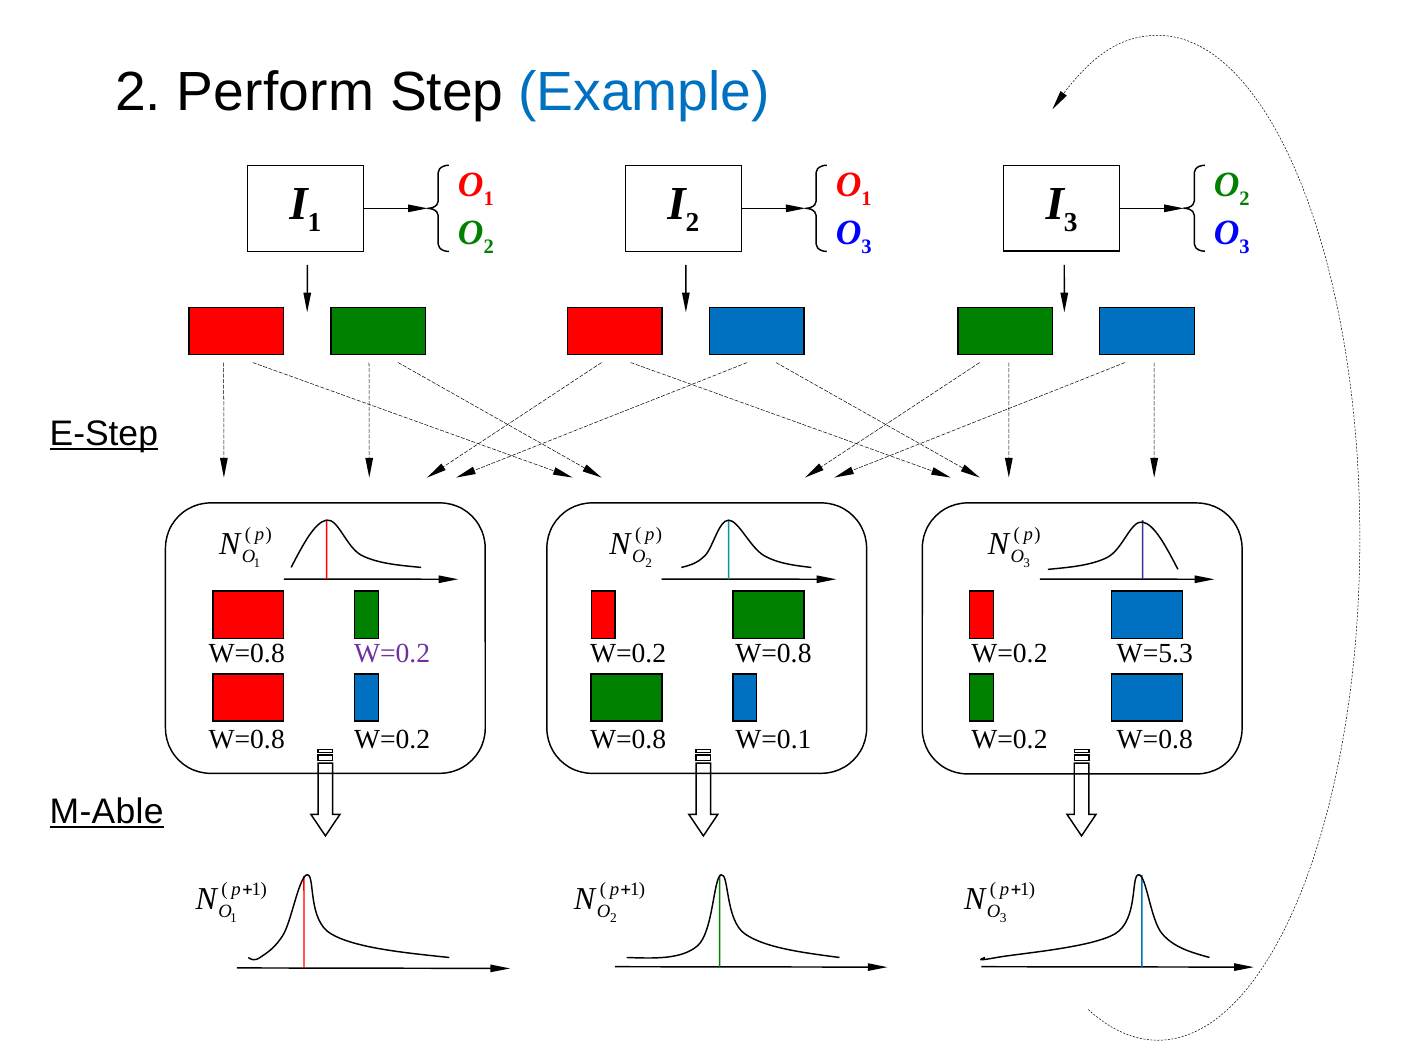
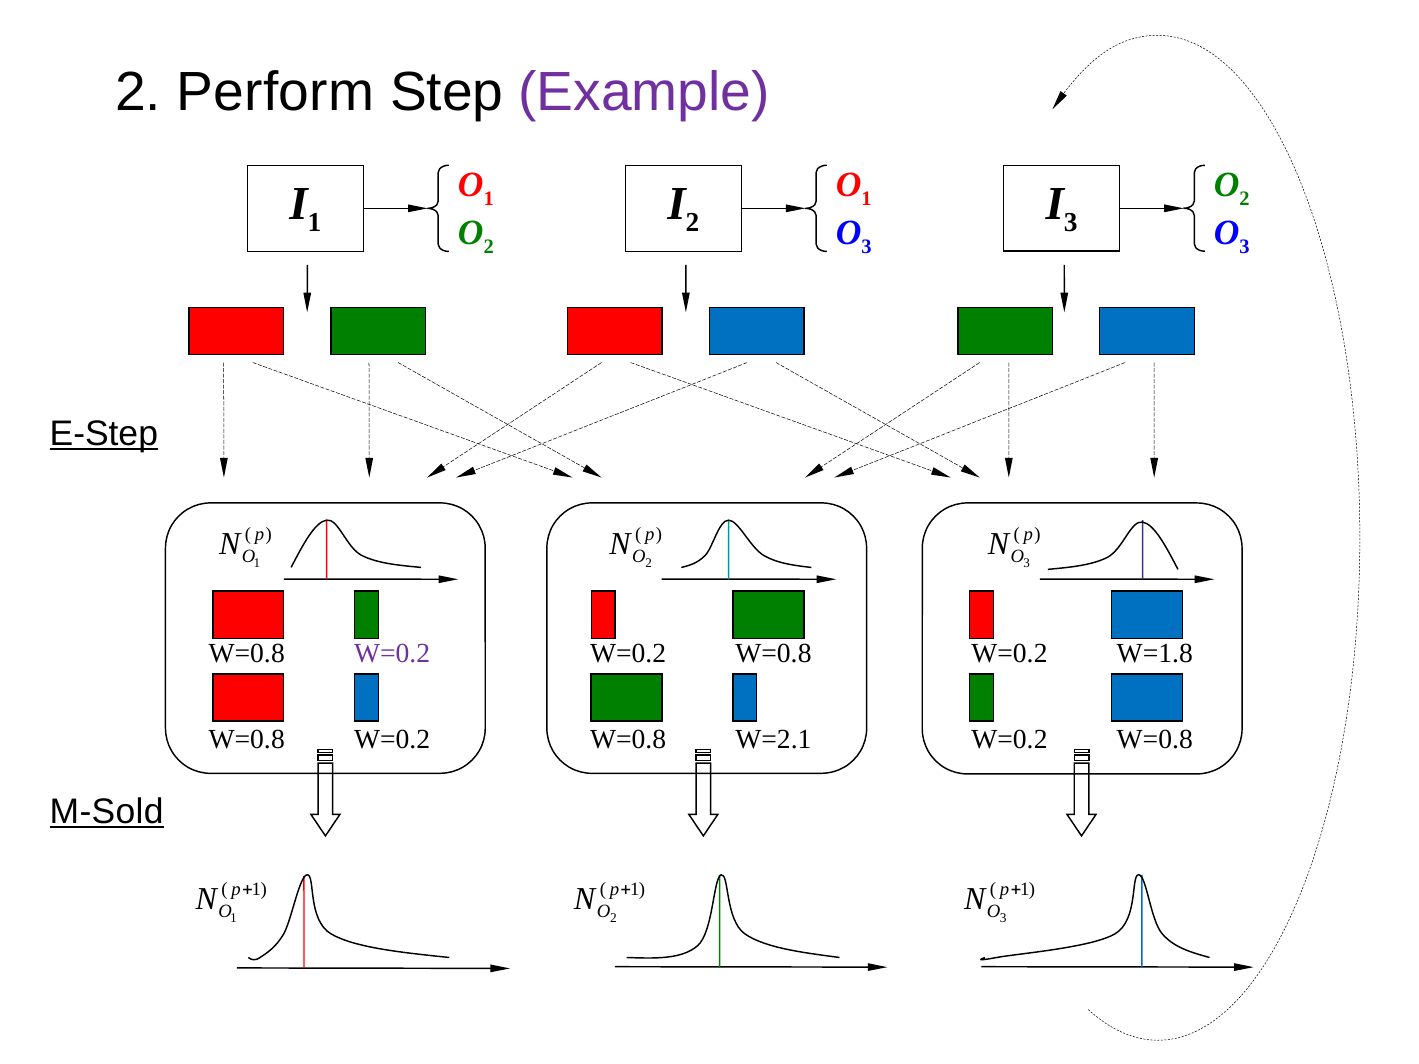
Example colour: blue -> purple (644, 93)
W=5.3: W=5.3 -> W=1.8 (1155, 654)
W=0.1: W=0.1 -> W=2.1 (773, 740)
M-Able: M-Able -> M-Sold (107, 812)
